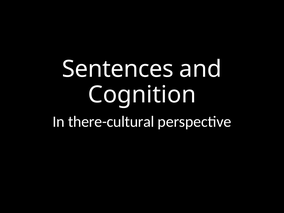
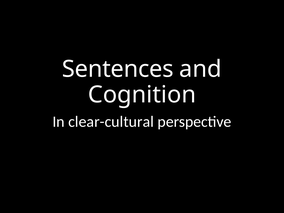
there-cultural: there-cultural -> clear-cultural (111, 122)
